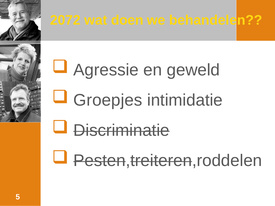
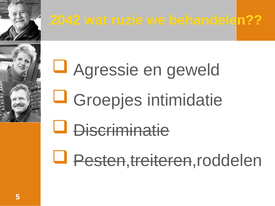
2072: 2072 -> 2042 (65, 20)
doen: doen -> ruzie (127, 20)
